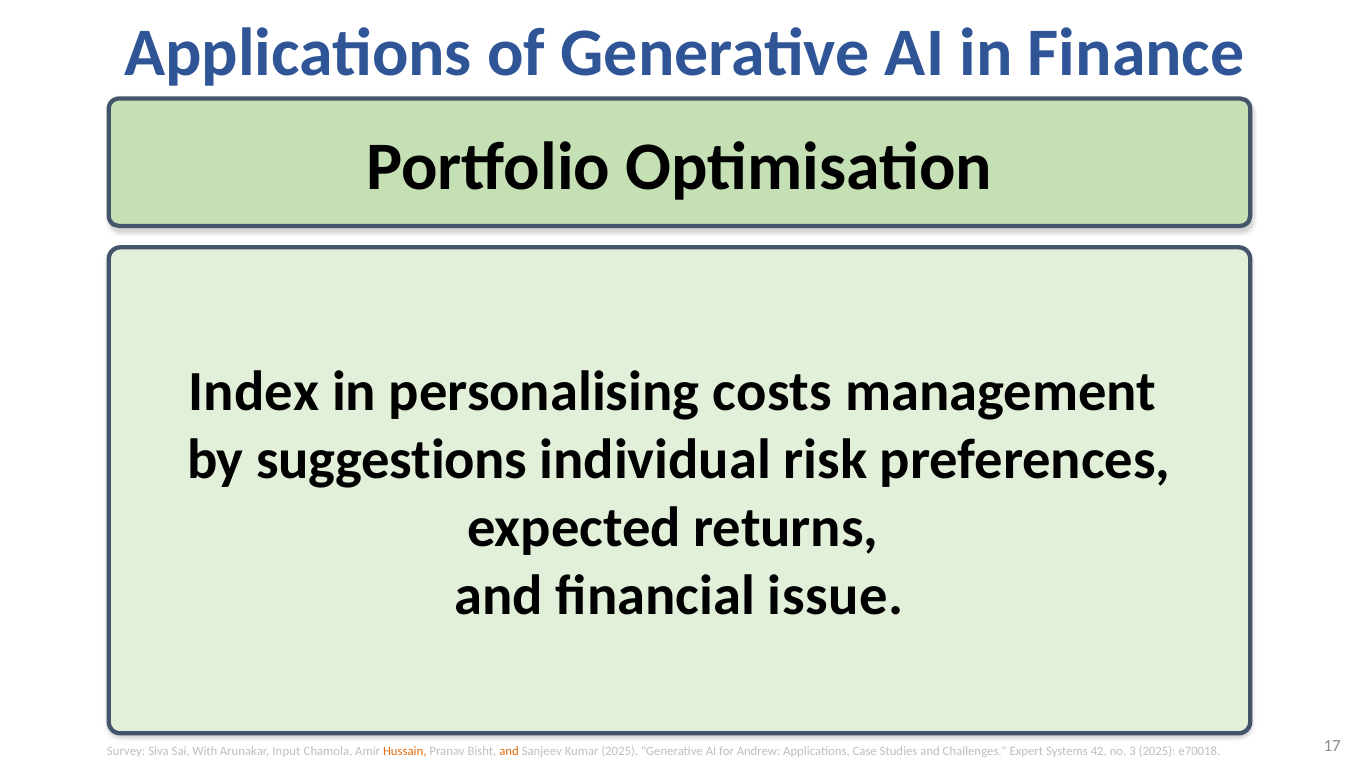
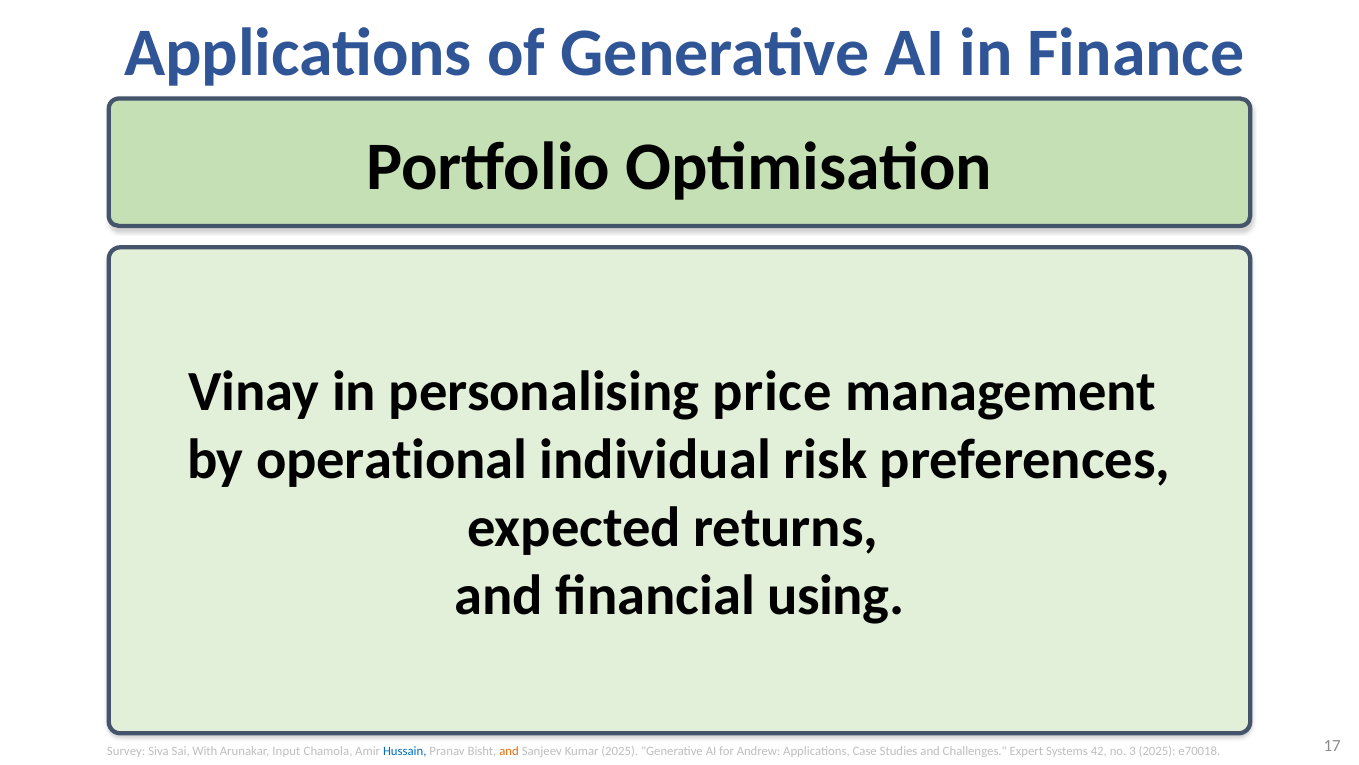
Index: Index -> Vinay (254, 392)
costs: costs -> price (772, 392)
suggestions: suggestions -> operational (392, 460)
issue: issue -> using (836, 596)
Hussain colour: orange -> blue (405, 750)
